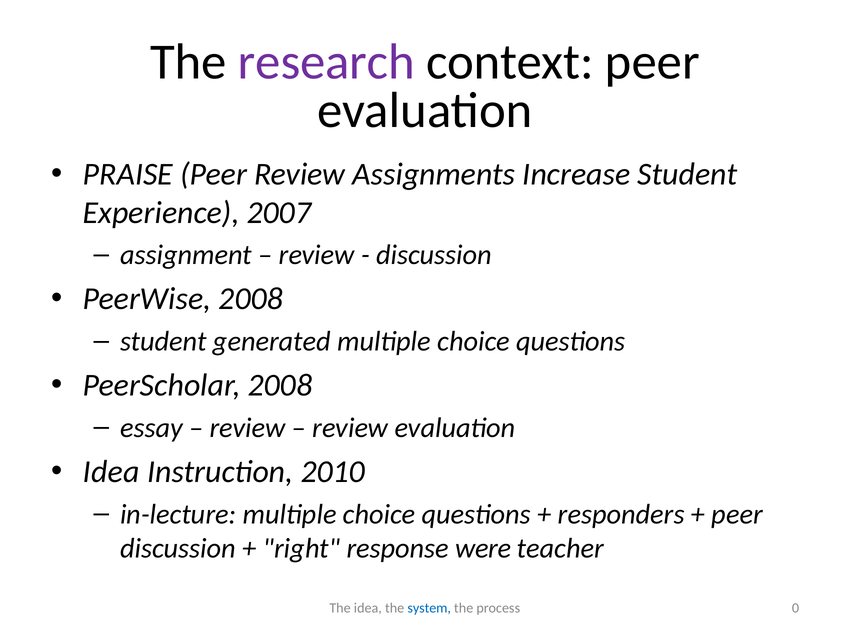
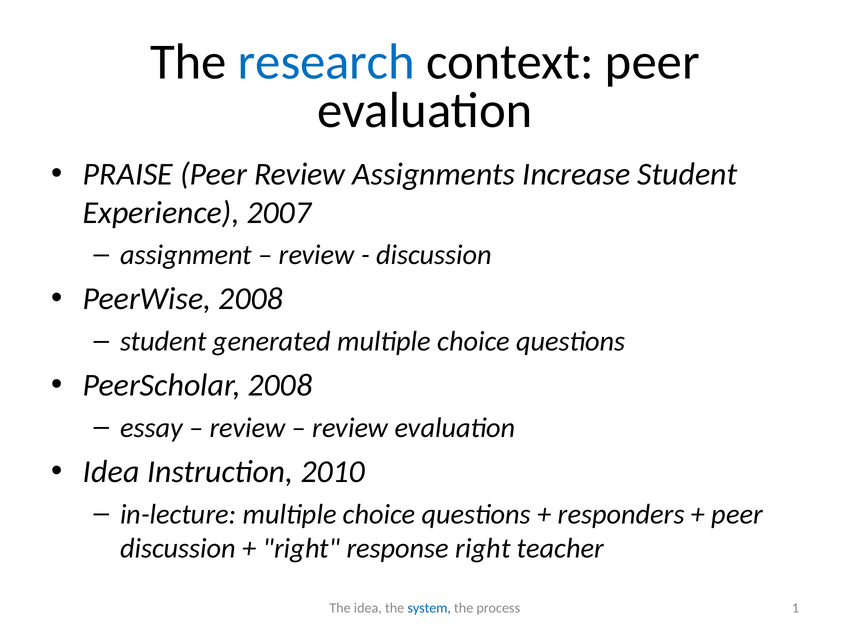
research colour: purple -> blue (326, 62)
response were: were -> right (483, 549)
0: 0 -> 1 (795, 609)
